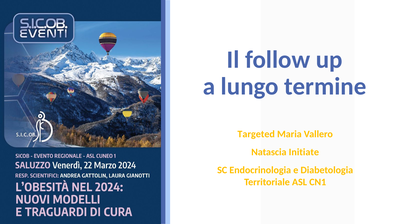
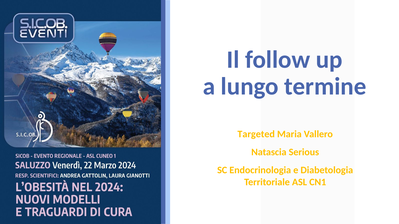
Initiate: Initiate -> Serious (304, 152)
